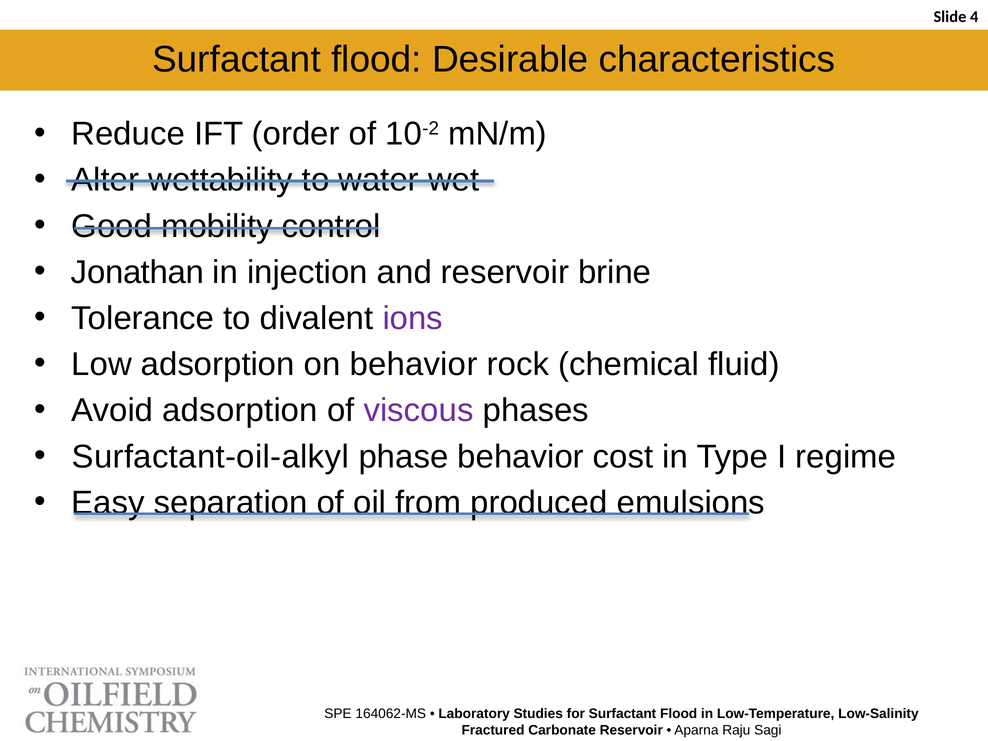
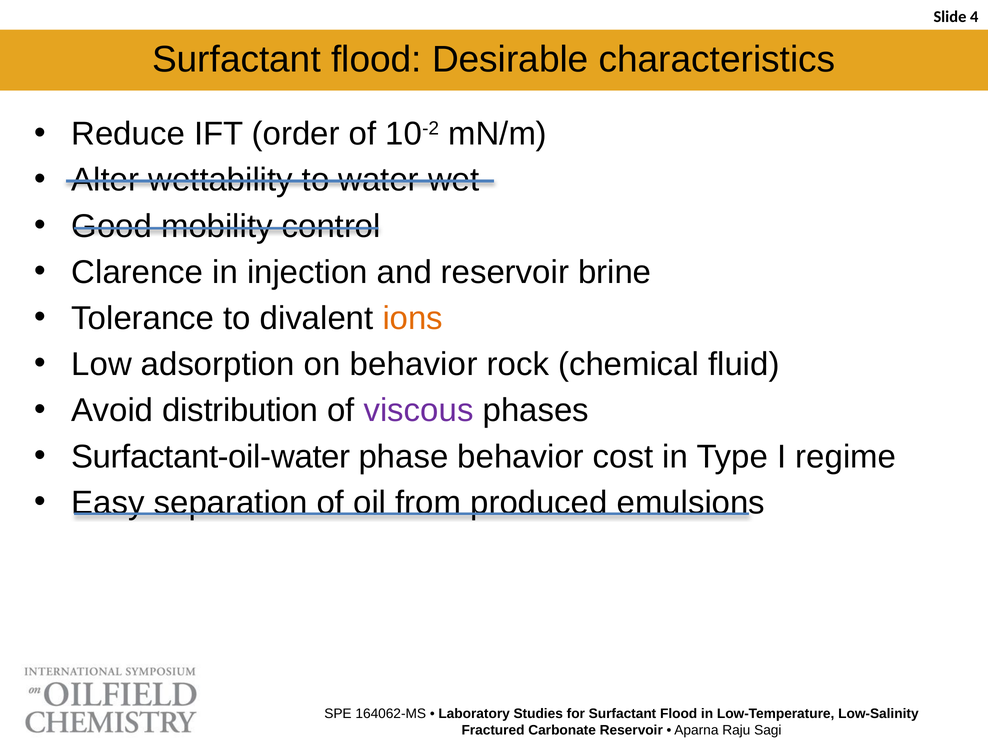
Jonathan: Jonathan -> Clarence (137, 272)
ions colour: purple -> orange (413, 318)
Avoid adsorption: adsorption -> distribution (240, 411)
Surfactant-oil-alkyl: Surfactant-oil-alkyl -> Surfactant-oil-water (211, 457)
